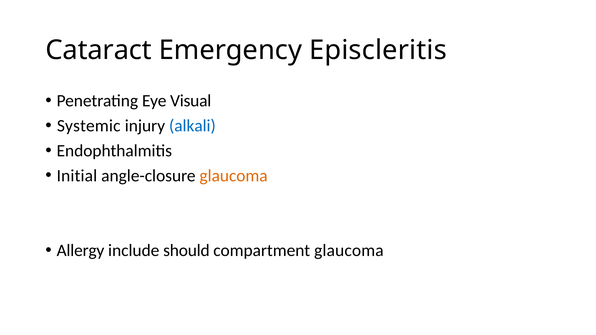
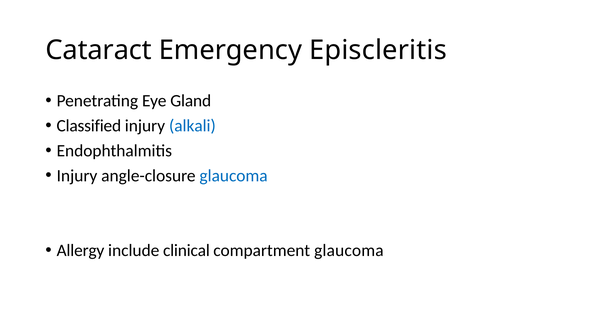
Visual: Visual -> Gland (191, 101)
Systemic: Systemic -> Classified (89, 126)
Initial: Initial -> Injury (77, 176)
glaucoma colour: orange -> blue (234, 176)
should: should -> clinical (186, 251)
